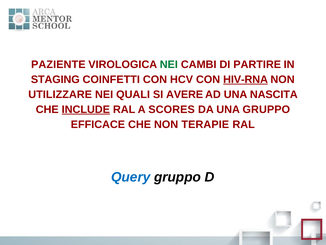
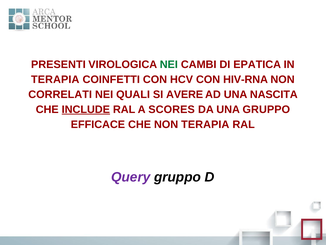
PAZIENTE: PAZIENTE -> PRESENTI (58, 64)
PARTIRE: PARTIRE -> EPATICA (257, 64)
STAGING: STAGING -> TERAPIA (55, 79)
HIV-RNA underline: present -> none (246, 79)
UTILIZZARE: UTILIZZARE -> CORRELATI (60, 94)
NON TERAPIE: TERAPIE -> TERAPIA (205, 124)
Query colour: blue -> purple (131, 177)
